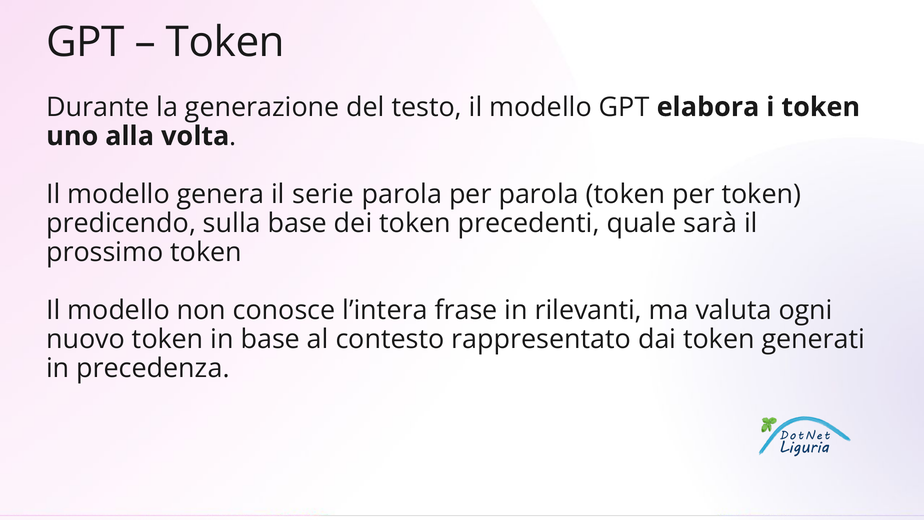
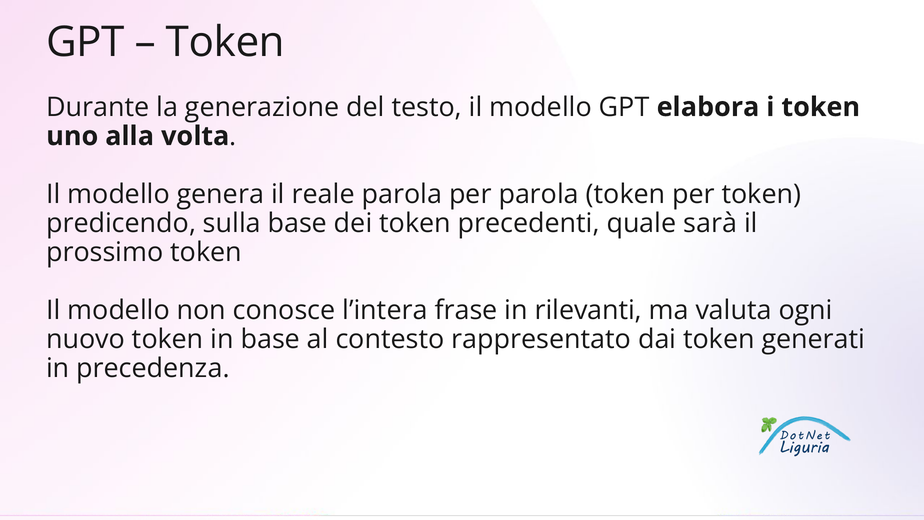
serie: serie -> reale (323, 194)
